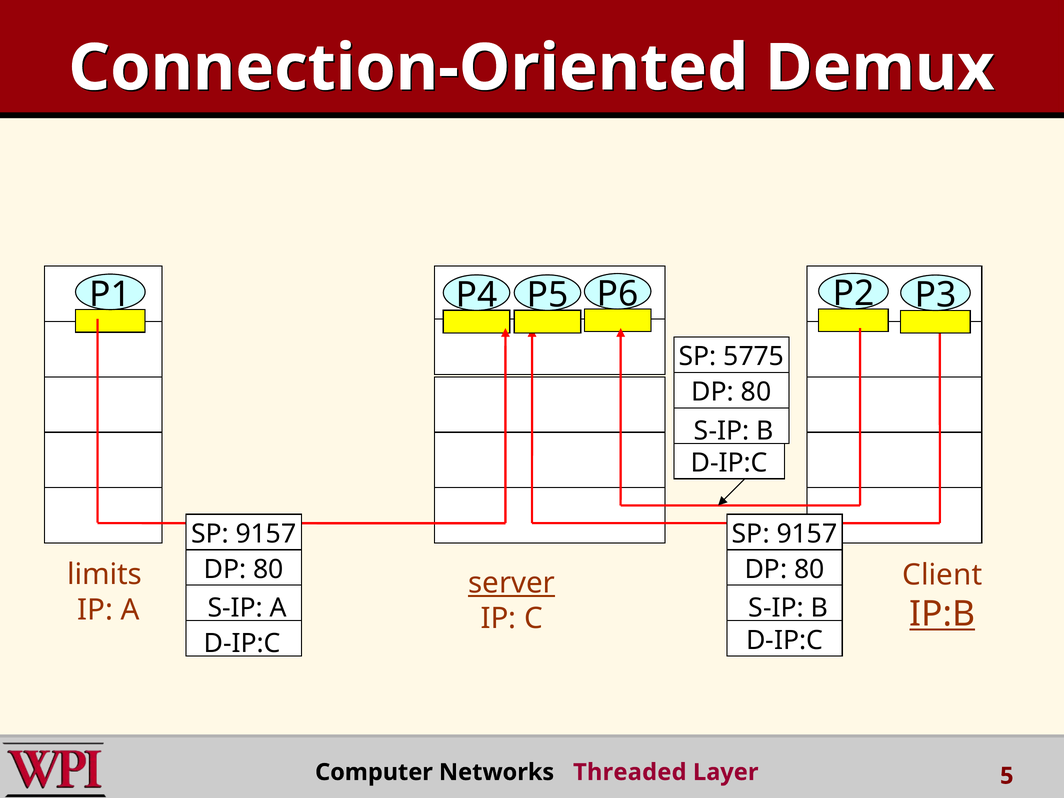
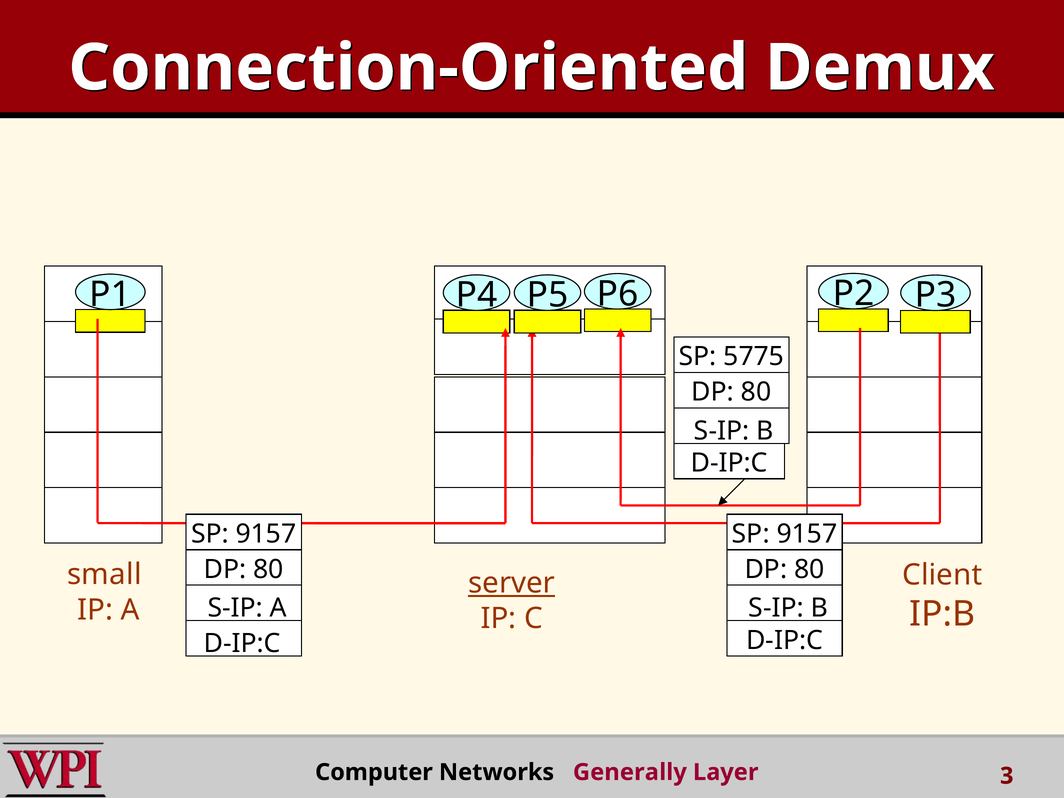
limits: limits -> small (104, 574)
IP:B underline: present -> none (942, 614)
Threaded: Threaded -> Generally (630, 772)
5: 5 -> 3 (1007, 776)
